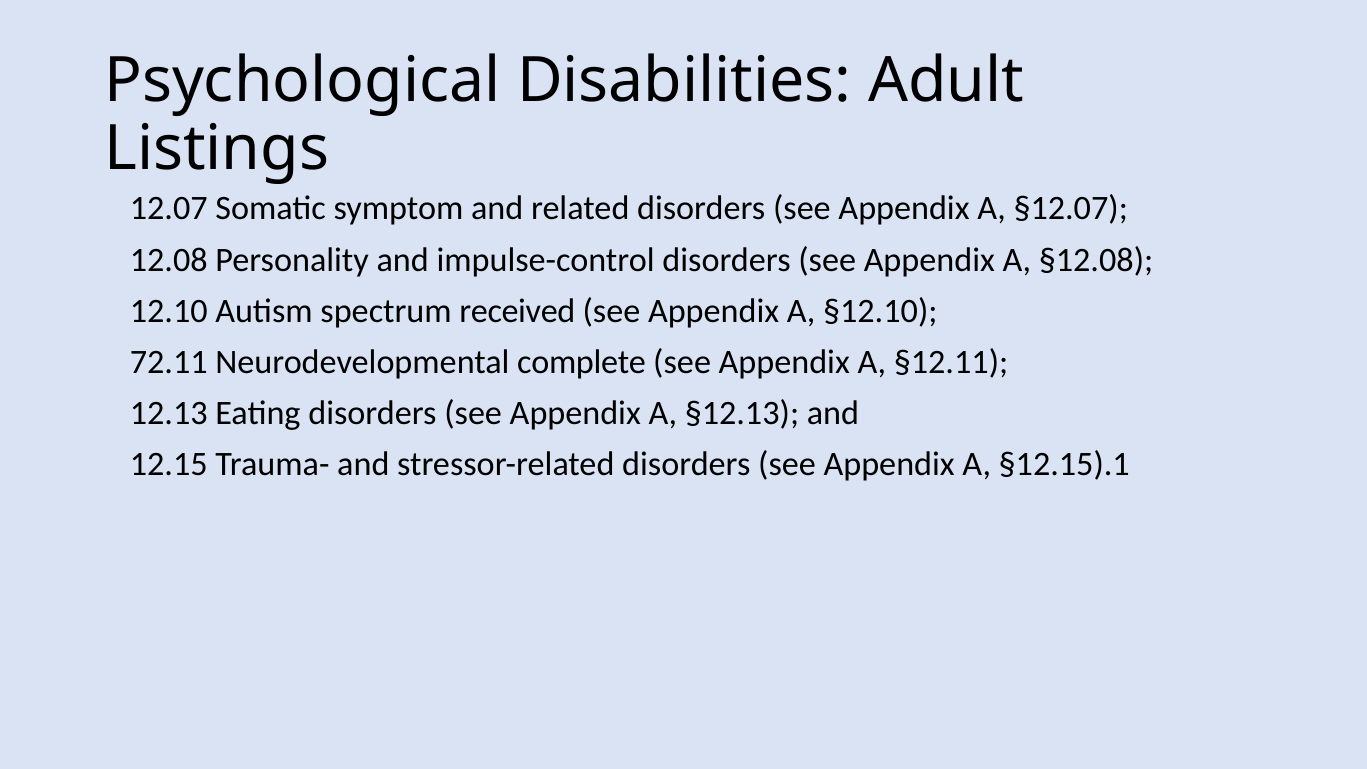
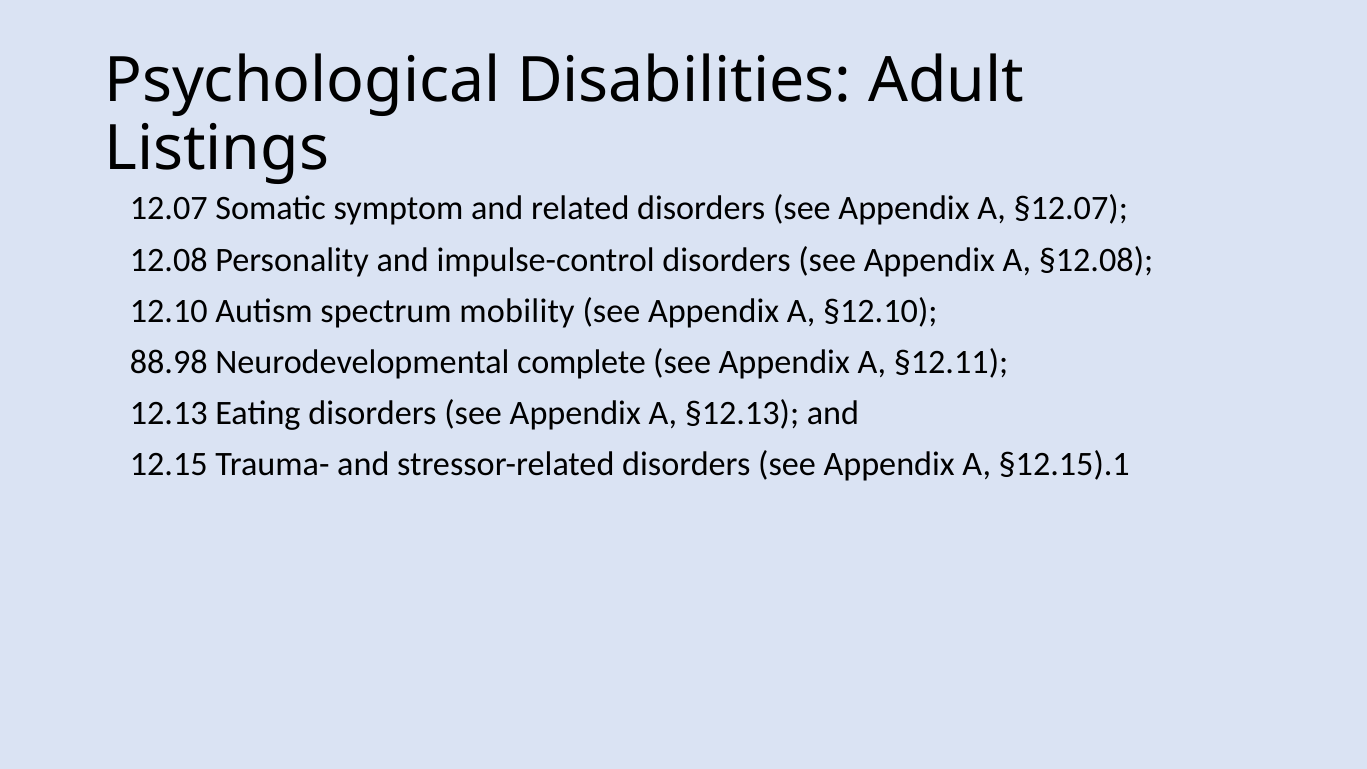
received: received -> mobility (517, 311)
72.11: 72.11 -> 88.98 (169, 362)
